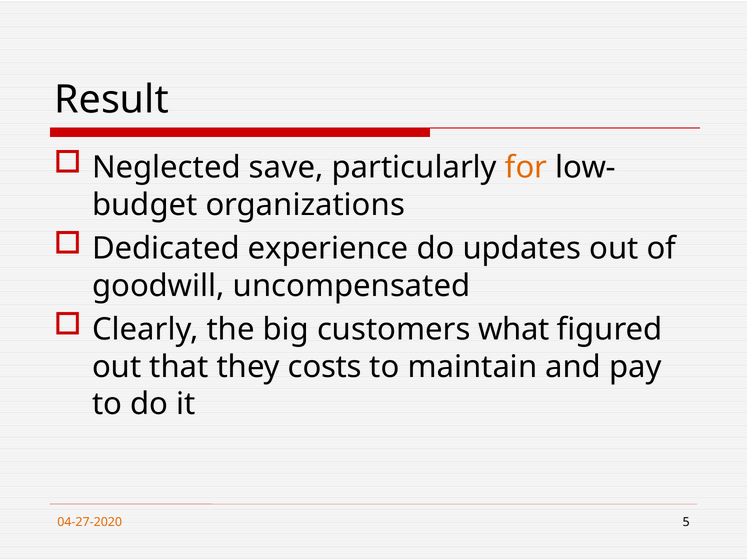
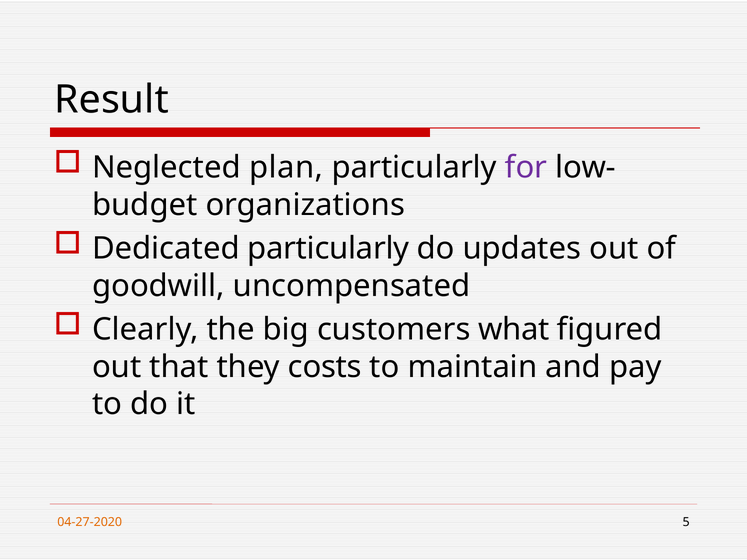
save: save -> plan (286, 168)
for colour: orange -> purple (526, 168)
Dedicated experience: experience -> particularly (328, 249)
